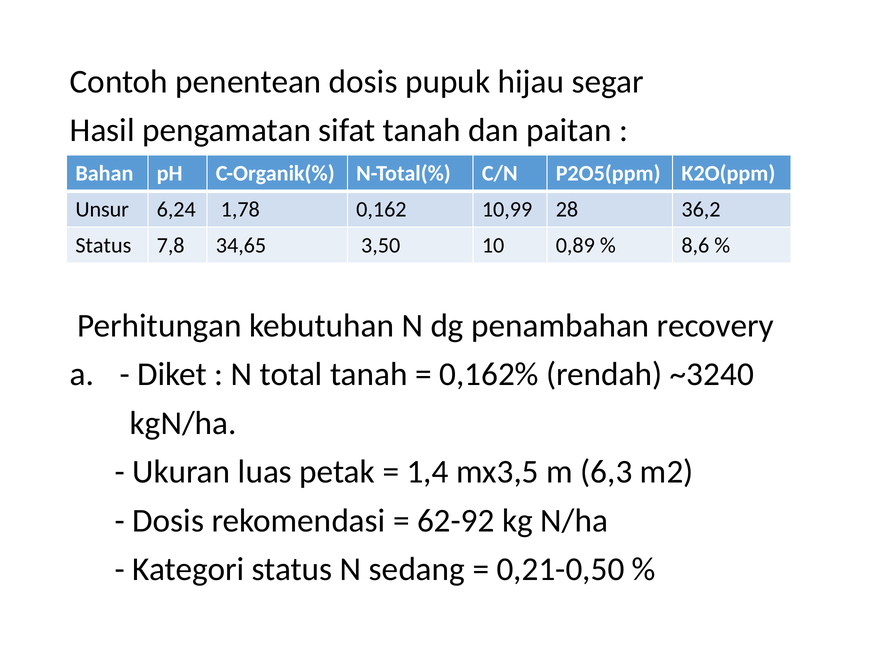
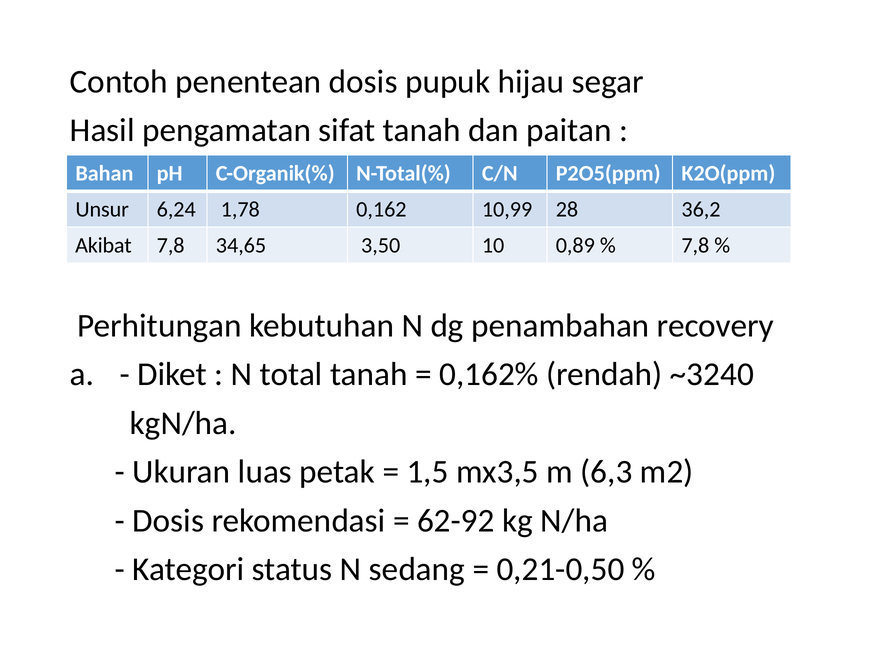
Status: Status -> Akibat (103, 245)
8,6: 8,6 -> 7,8 (695, 245)
1,4: 1,4 -> 1,5 (428, 472)
